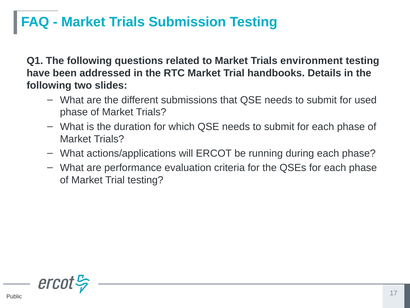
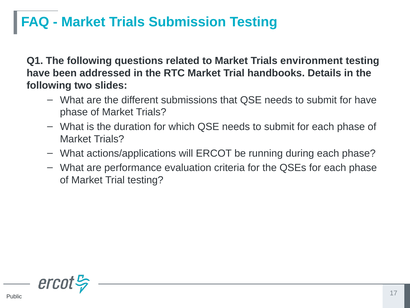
for used: used -> have (366, 100)
